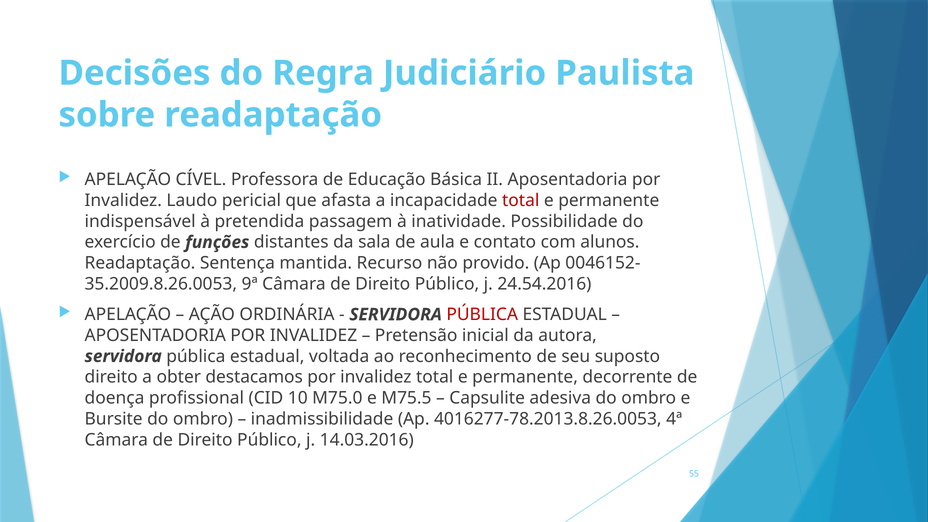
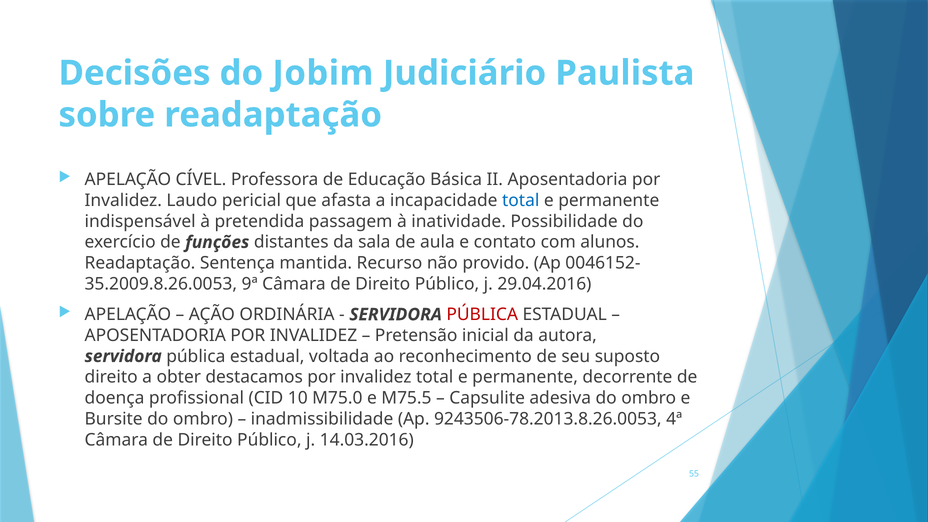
Regra: Regra -> Jobim (323, 73)
total colour: red -> blue (521, 200)
24.54.2016: 24.54.2016 -> 29.04.2016 (544, 284)
4016277-78.2013.8.26.0053: 4016277-78.2013.8.26.0053 -> 9243506-78.2013.8.26.0053 (548, 419)
